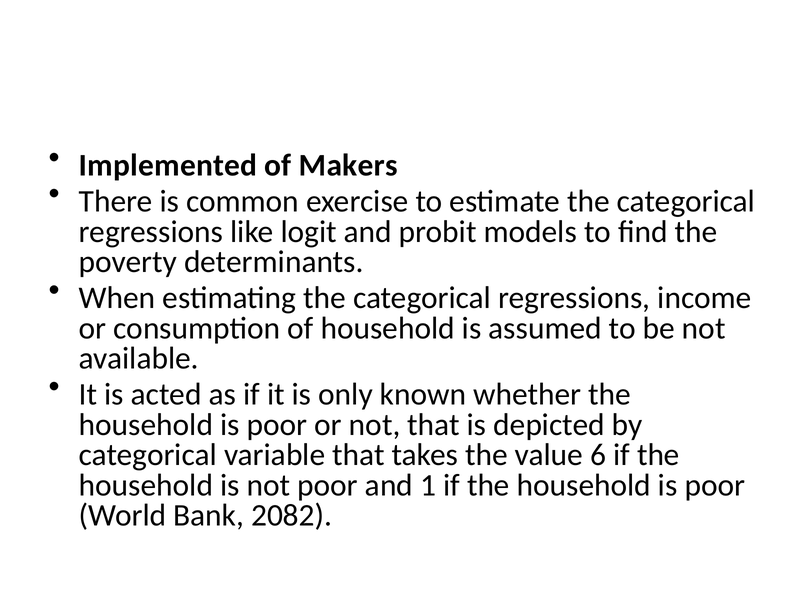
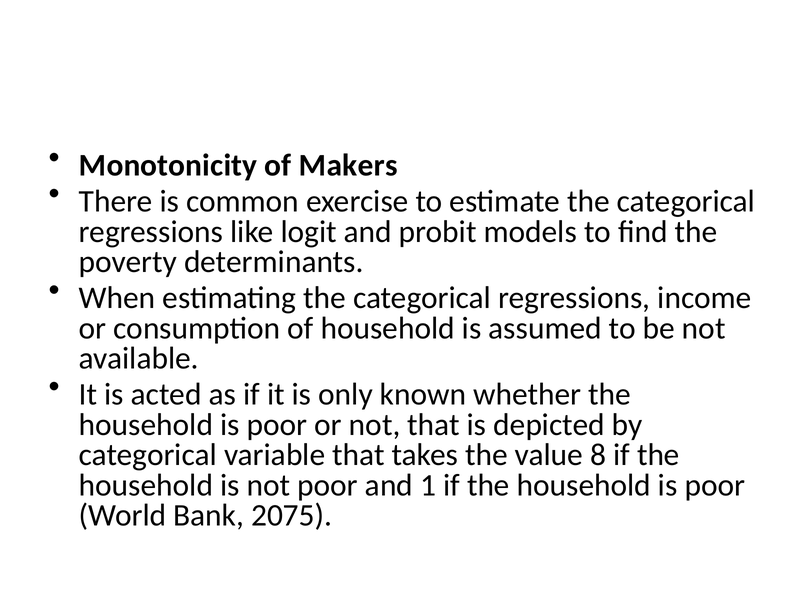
Implemented: Implemented -> Monotonicity (168, 165)
6: 6 -> 8 (598, 455)
2082: 2082 -> 2075 (292, 515)
